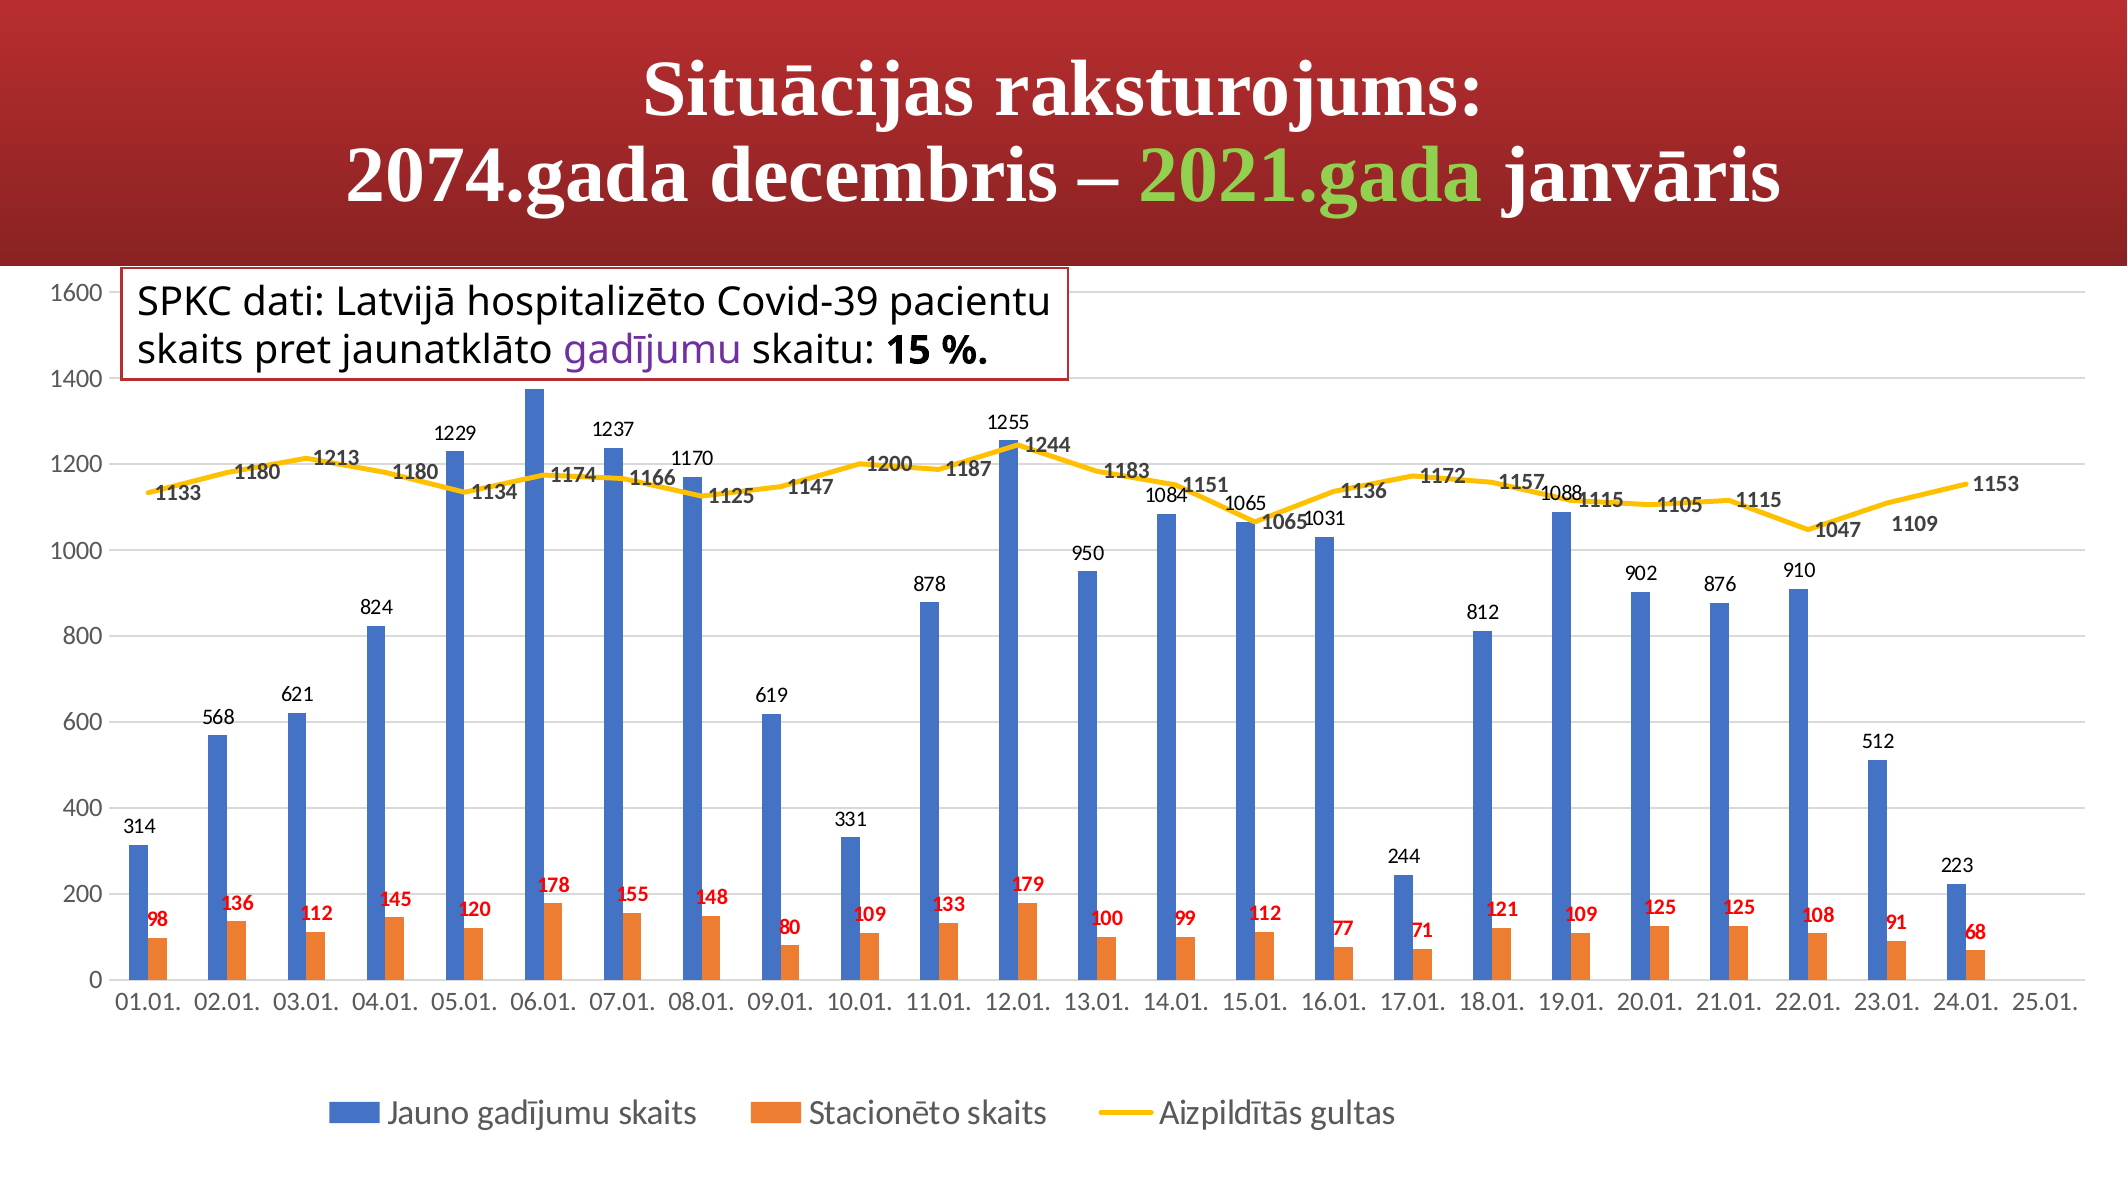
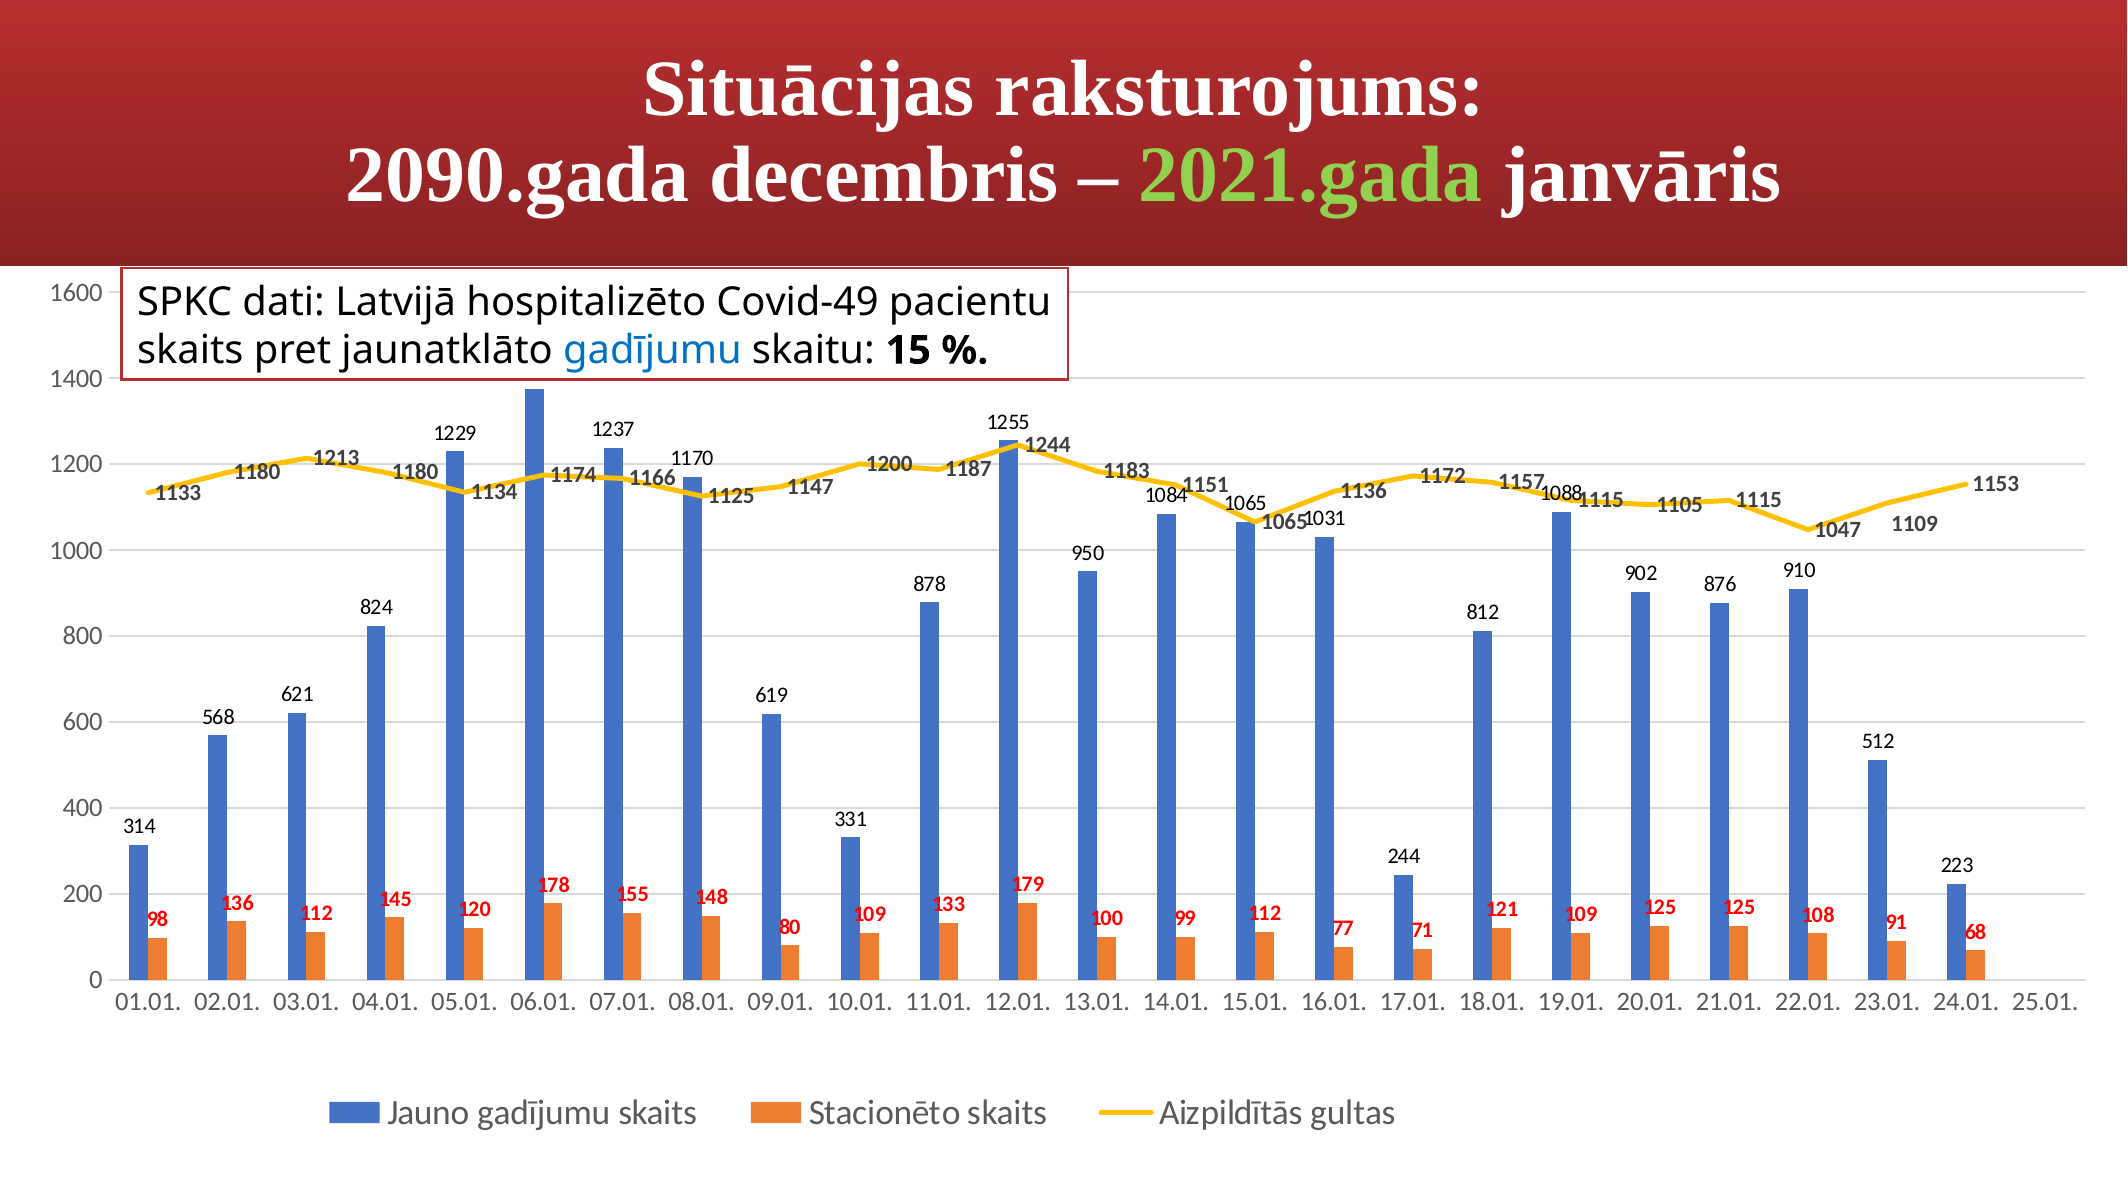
2074.gada: 2074.gada -> 2090.gada (517, 176)
Covid-39: Covid-39 -> Covid-49 (797, 303)
gadījumu colour: purple -> blue (652, 351)
